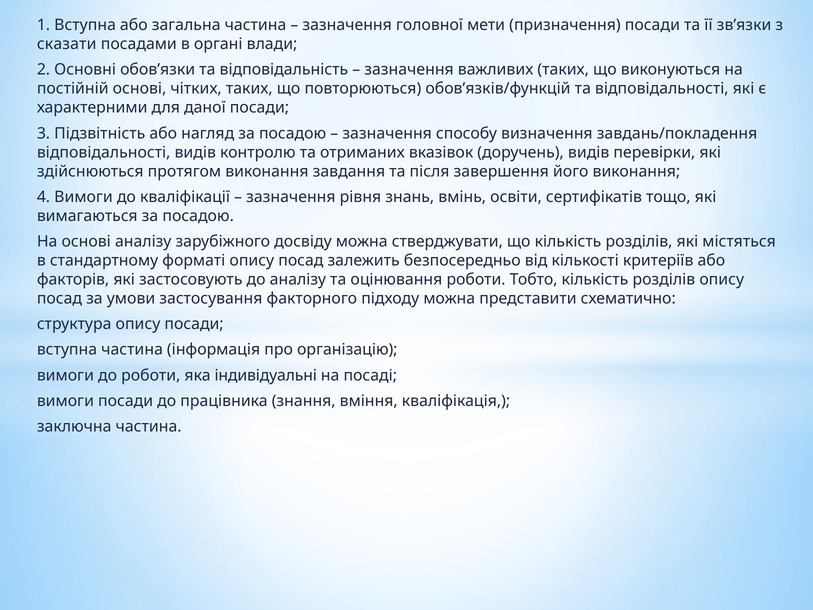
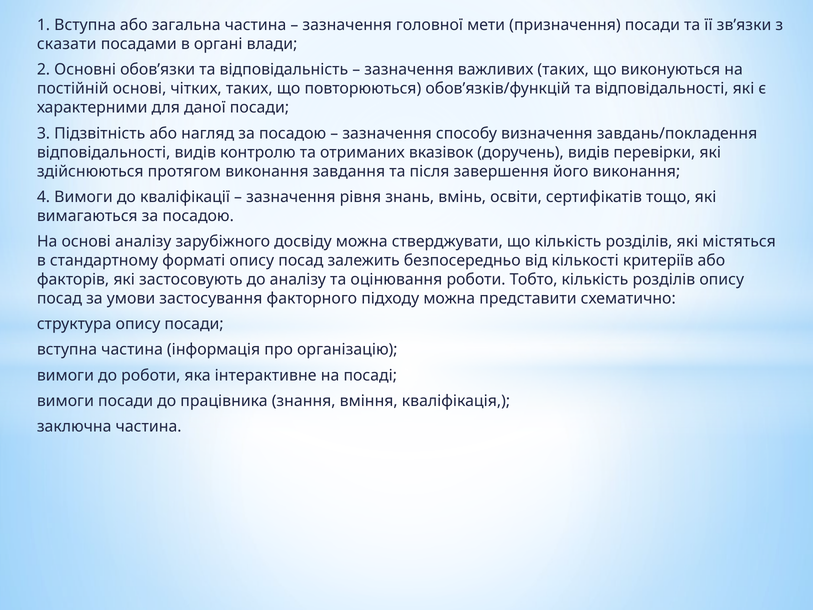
індивідуальні: індивідуальні -> інтерактивне (266, 375)
